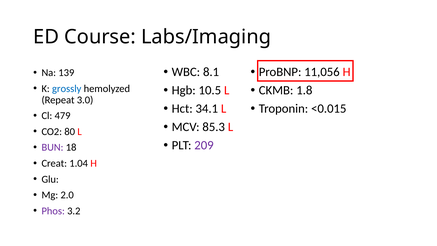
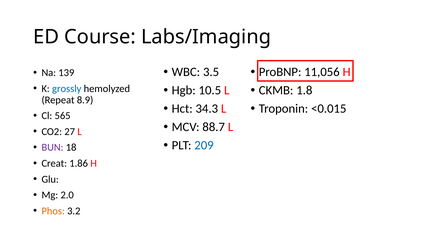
8.1: 8.1 -> 3.5 (211, 72)
3.0: 3.0 -> 8.9 (85, 100)
34.1: 34.1 -> 34.3 (207, 109)
479: 479 -> 565 (63, 116)
85.3: 85.3 -> 88.7 (214, 127)
80: 80 -> 27 (70, 132)
209 colour: purple -> blue (204, 145)
1.04: 1.04 -> 1.86 (79, 163)
Phos colour: purple -> orange (53, 211)
